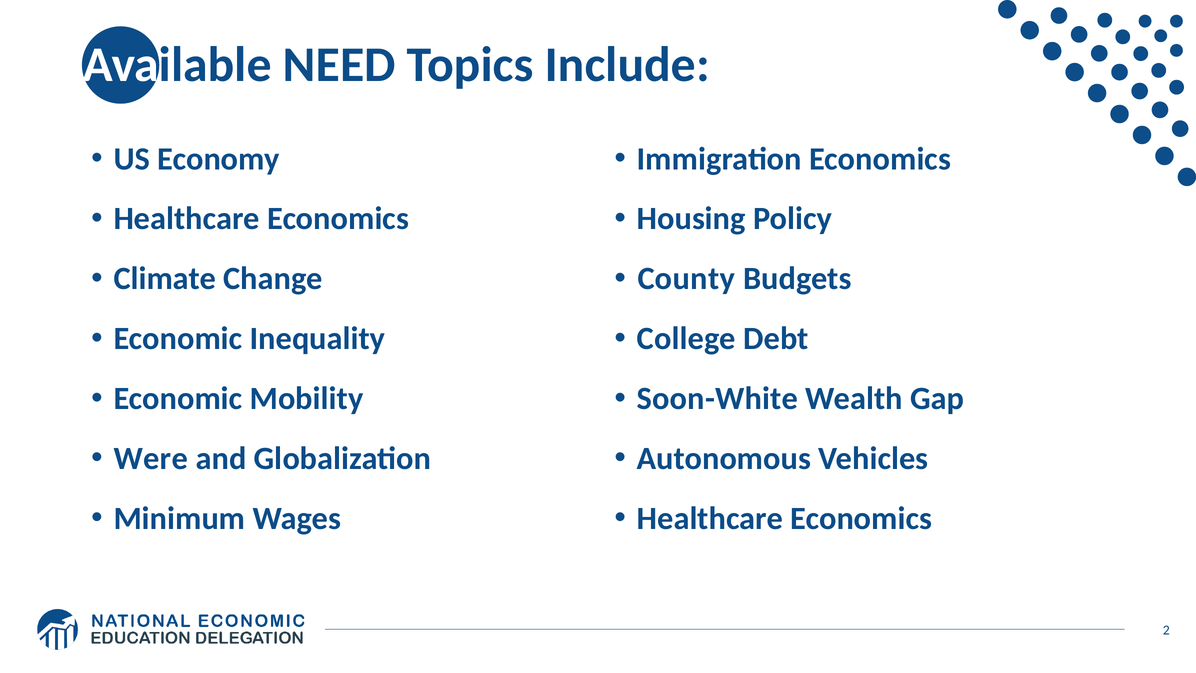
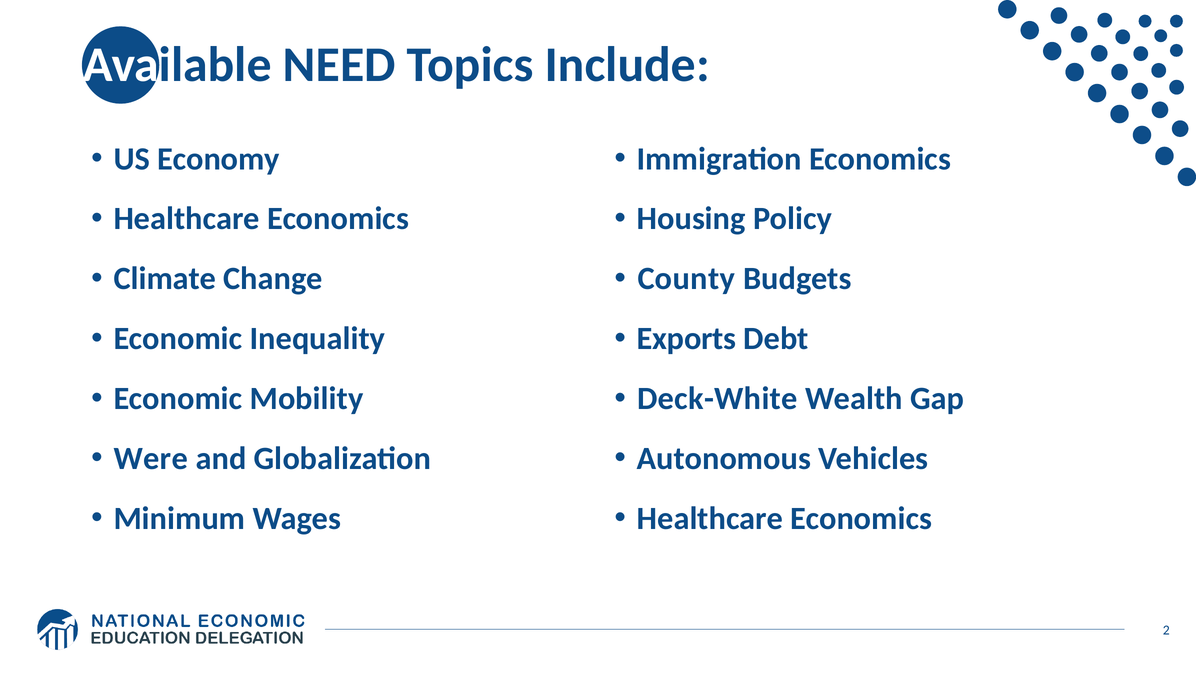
College: College -> Exports (687, 338)
Soon-White: Soon-White -> Deck-White (717, 398)
